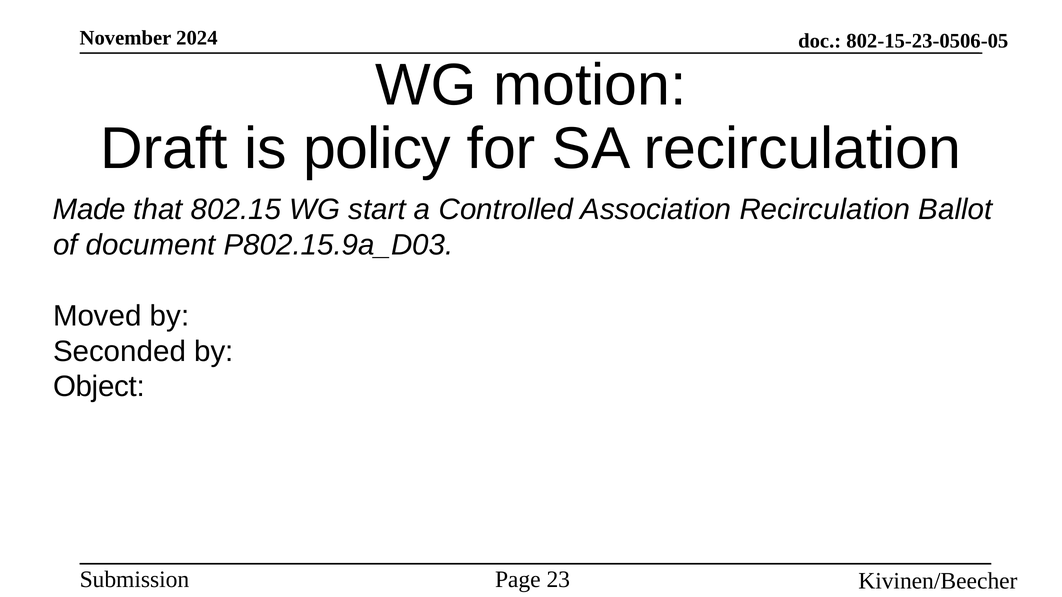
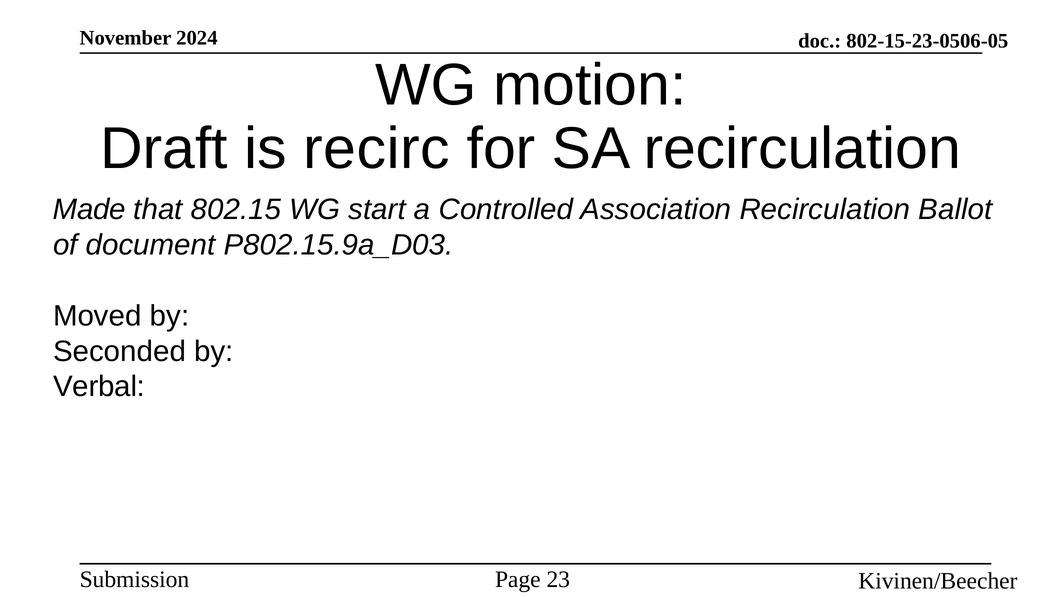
policy: policy -> recirc (376, 149)
Object: Object -> Verbal (99, 387)
